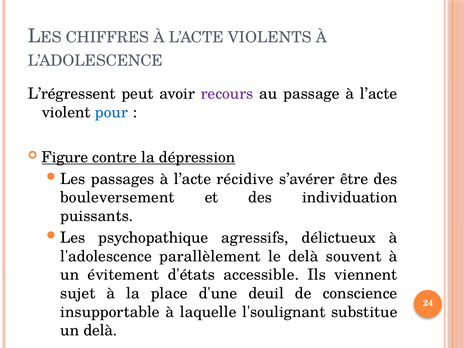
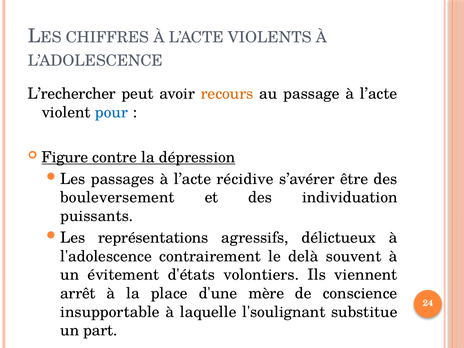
L’régressent: L’régressent -> L’rechercher (72, 94)
recours colour: purple -> orange (227, 94)
psychopathique: psychopathique -> représentations (153, 238)
parallèlement: parallèlement -> contrairement (210, 256)
accessible: accessible -> volontiers (261, 275)
sujet: sujet -> arrêt (78, 293)
deuil: deuil -> mère (266, 293)
un delà: delà -> part (100, 330)
